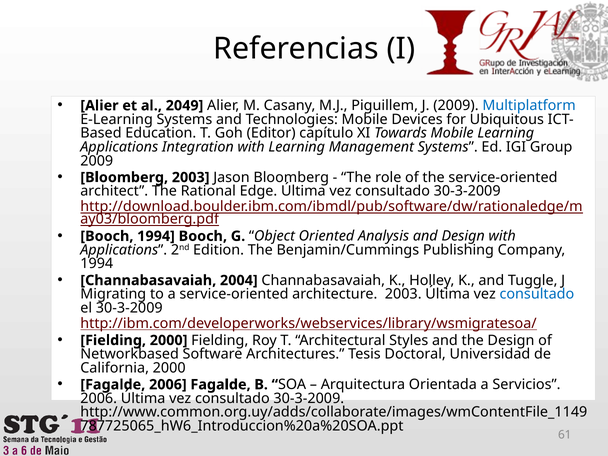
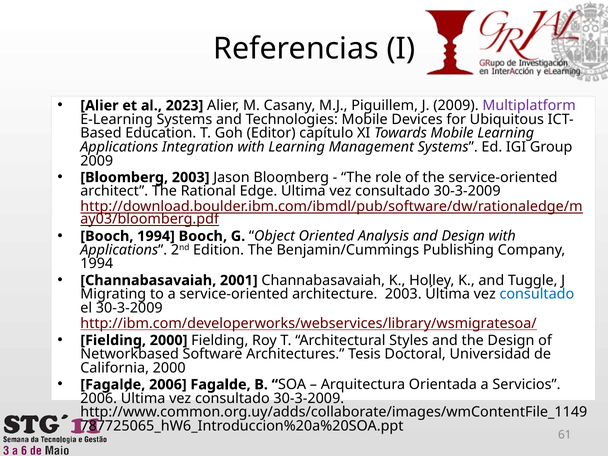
2049: 2049 -> 2023 (185, 106)
Multiplatform colour: blue -> purple (529, 106)
2004: 2004 -> 2001 (239, 280)
